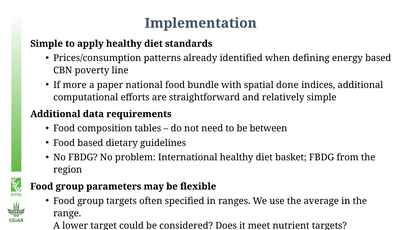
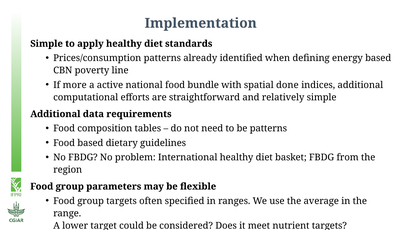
paper: paper -> active (110, 85)
be between: between -> patterns (268, 129)
